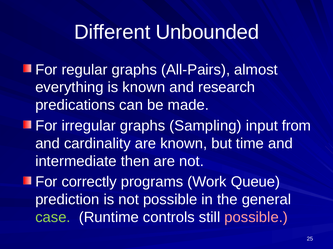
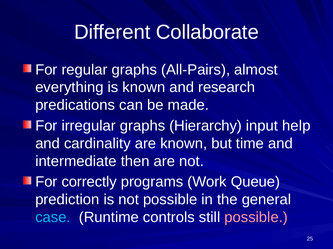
Unbounded: Unbounded -> Collaborate (207, 32)
Sampling: Sampling -> Hierarchy (206, 126)
from: from -> help (296, 126)
case colour: light green -> light blue (53, 218)
